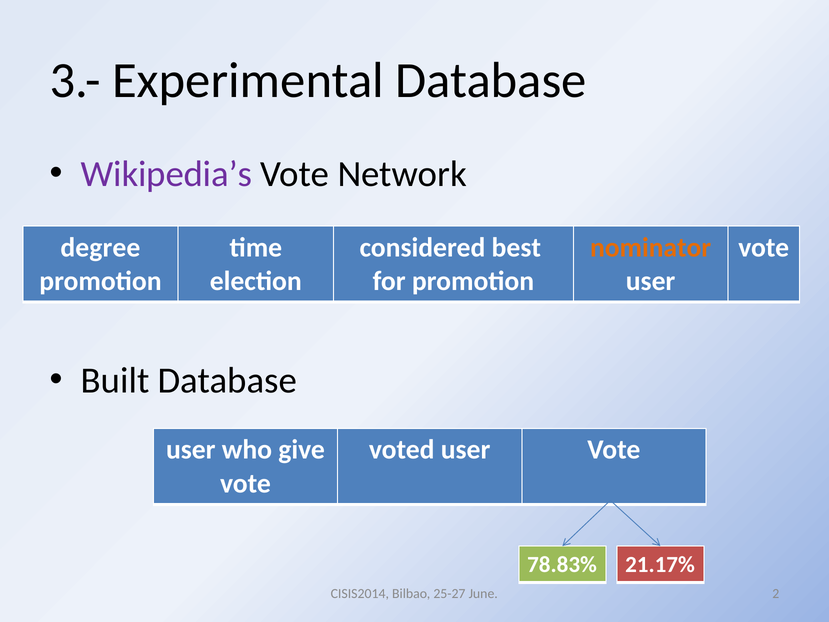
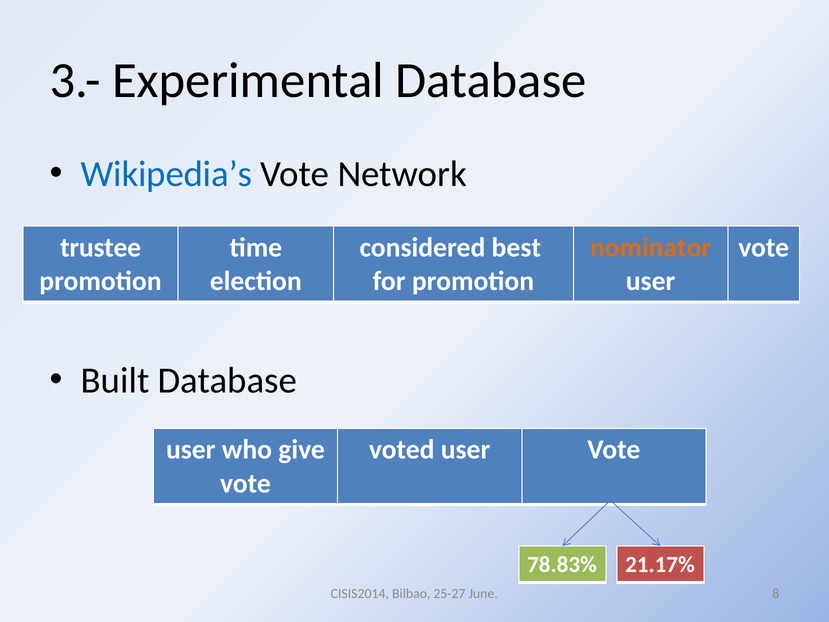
Wikipedia’s colour: purple -> blue (166, 174)
degree: degree -> trustee (101, 247)
2: 2 -> 8 (776, 594)
